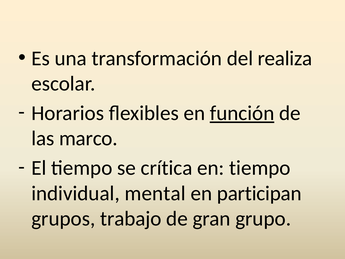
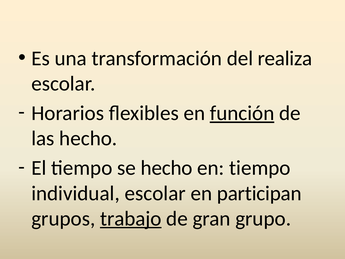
las marco: marco -> hecho (88, 138)
se crítica: crítica -> hecho (167, 168)
individual mental: mental -> escolar (155, 193)
trabajo underline: none -> present (131, 218)
